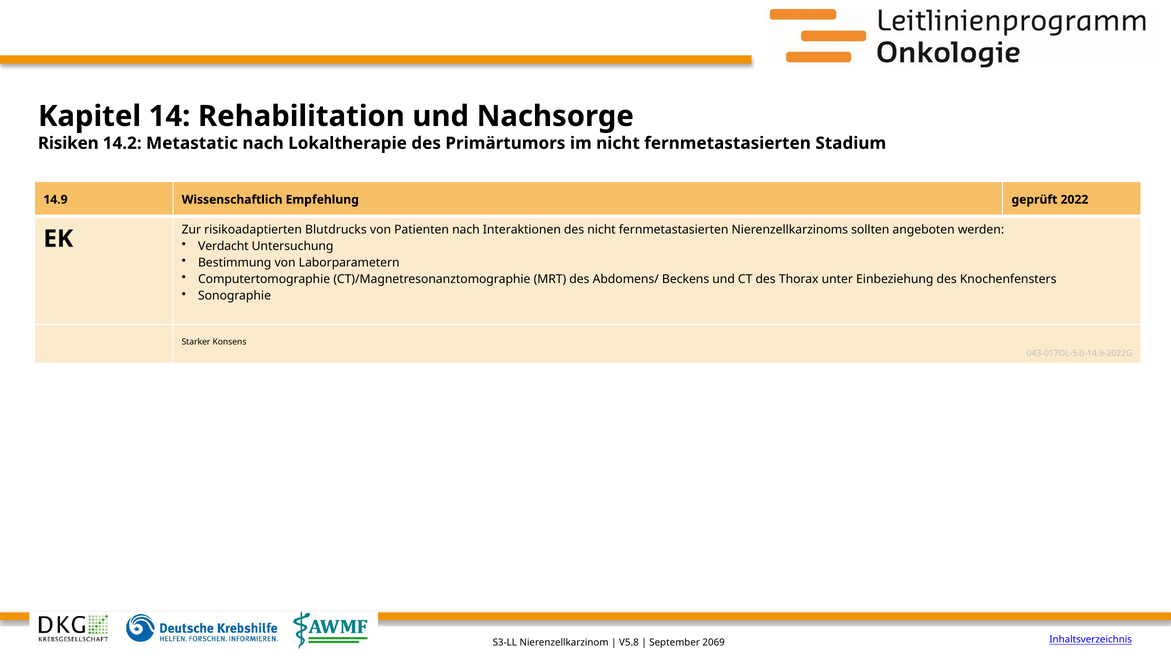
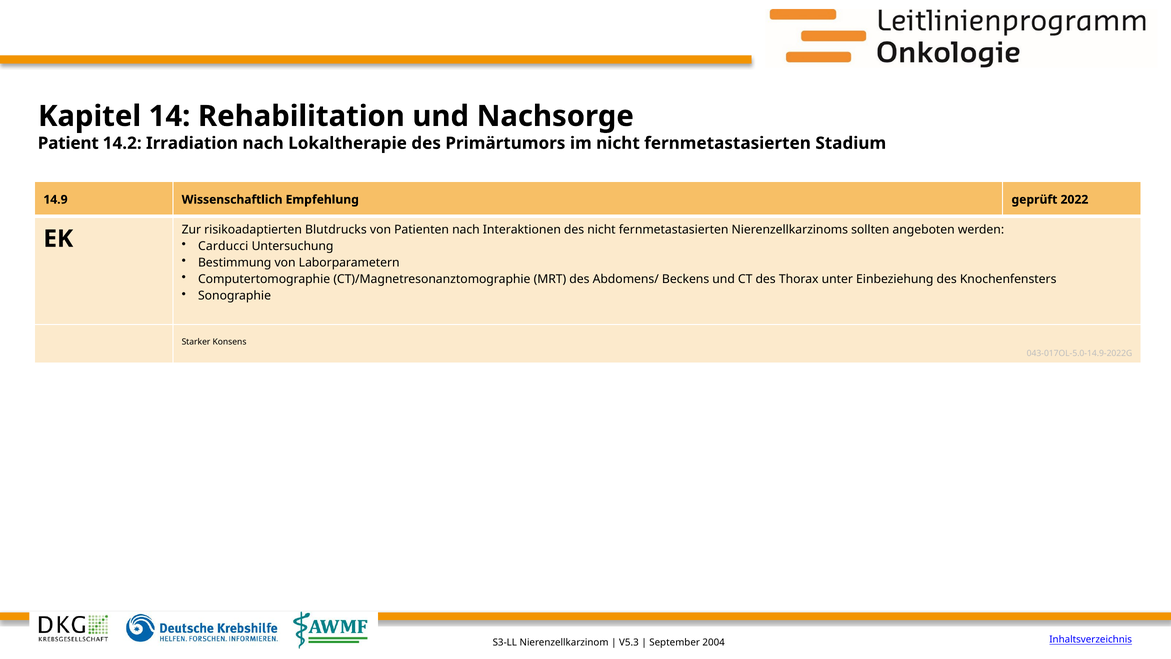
Risiken: Risiken -> Patient (68, 143)
Metastatic: Metastatic -> Irradiation (192, 143)
Verdacht: Verdacht -> Carducci (223, 246)
V5.8: V5.8 -> V5.3 (629, 642)
2069: 2069 -> 2004 (714, 642)
